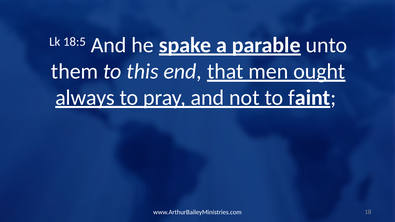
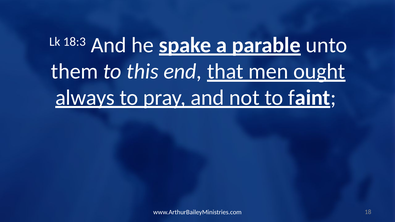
18:5: 18:5 -> 18:3 (74, 42)
